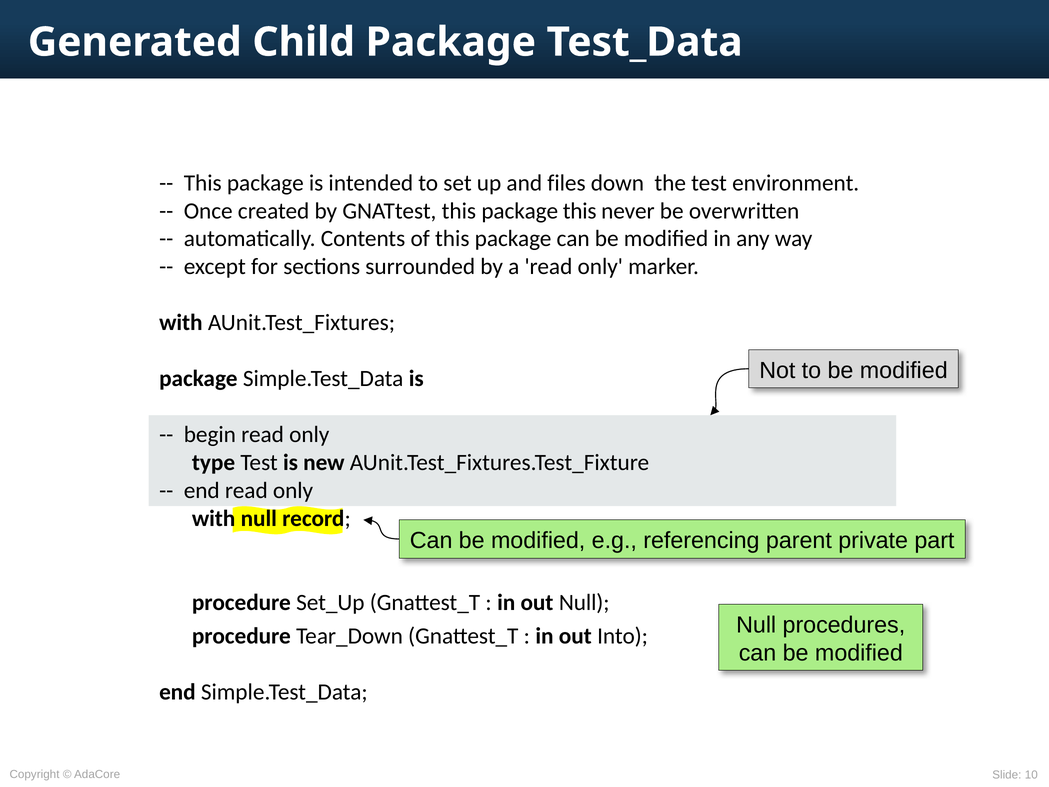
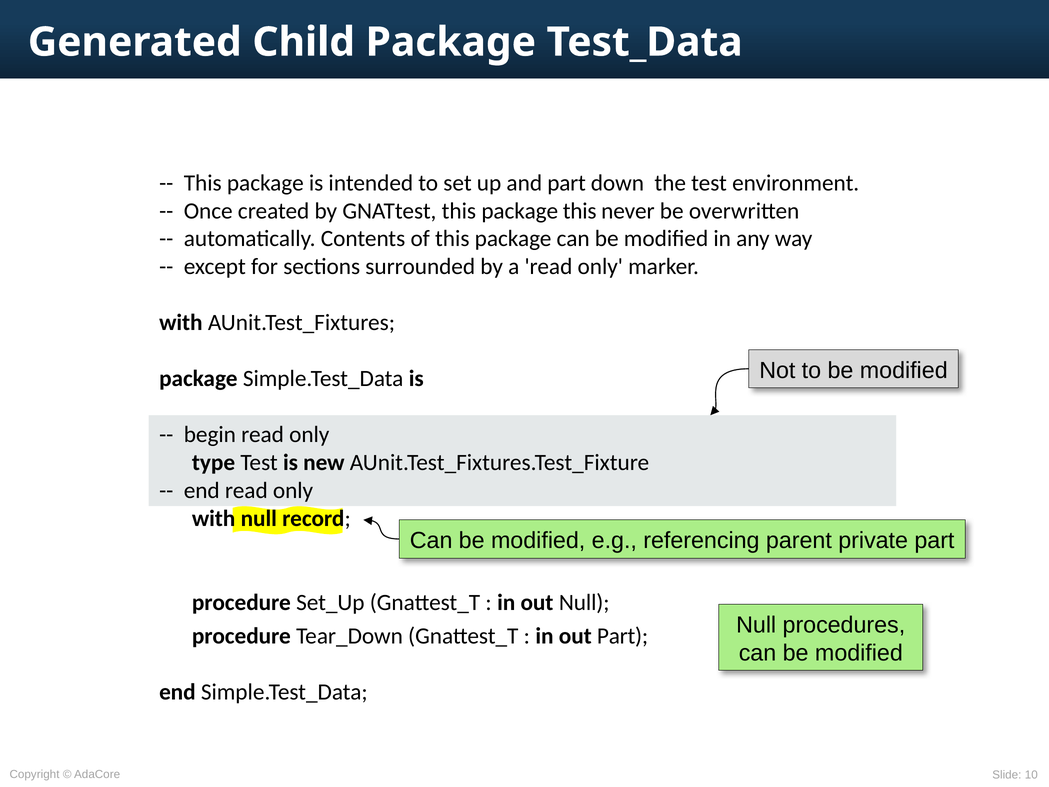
and files: files -> part (567, 183)
out Into: Into -> Part (623, 636)
